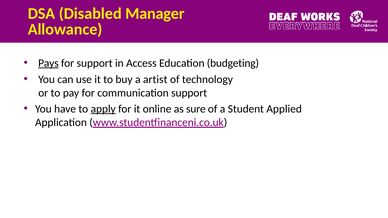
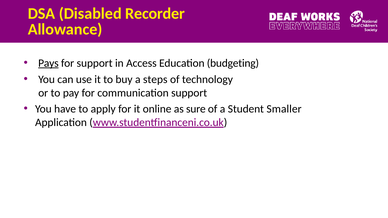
Manager: Manager -> Recorder (155, 13)
artist: artist -> steps (155, 79)
apply underline: present -> none (103, 109)
Applied: Applied -> Smaller (284, 109)
